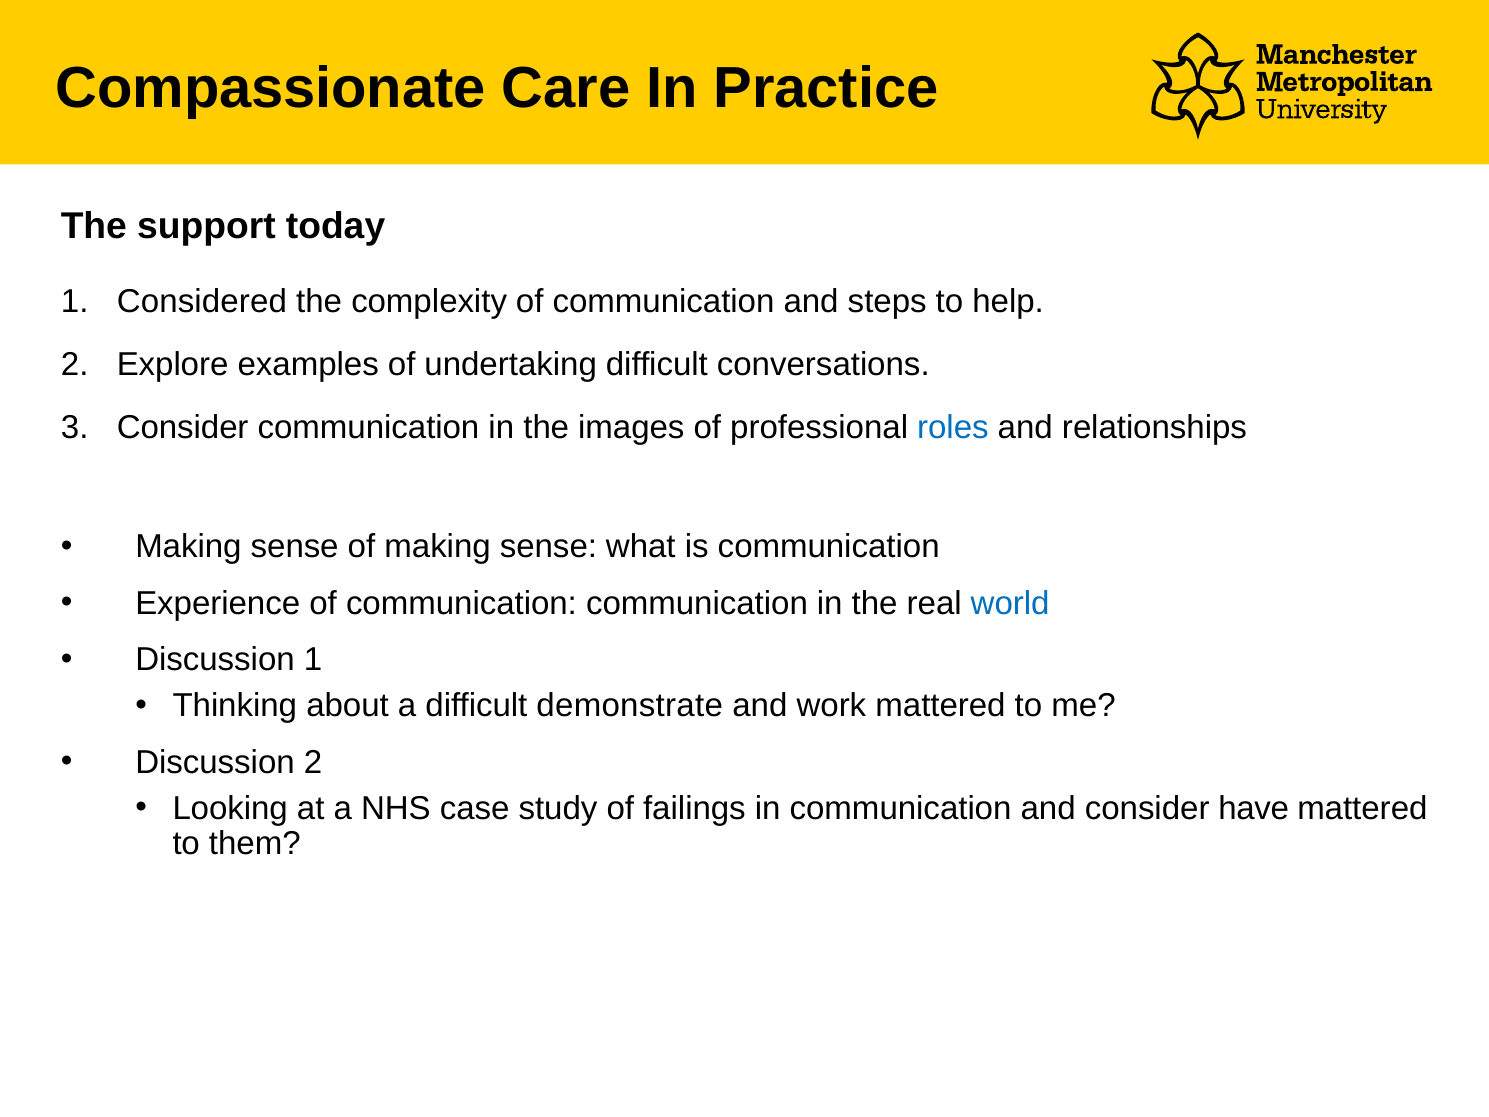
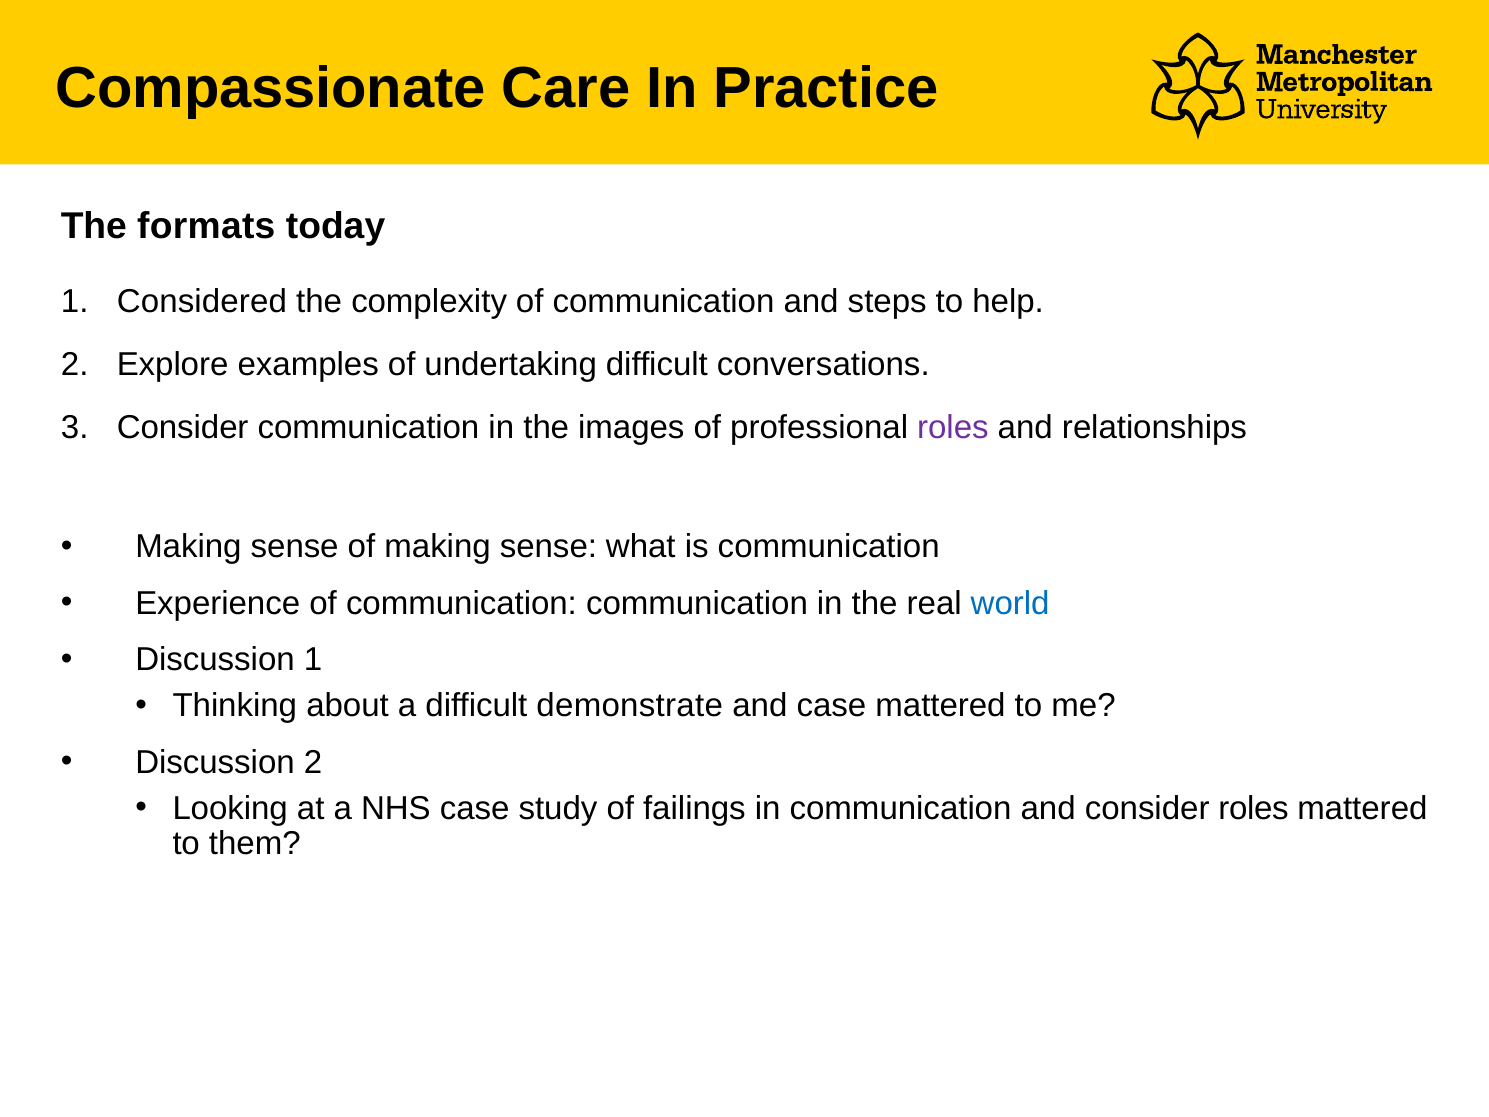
support: support -> formats (206, 227)
roles colour: blue -> purple (953, 428)
and work: work -> case (831, 706)
consider have: have -> roles (1254, 808)
